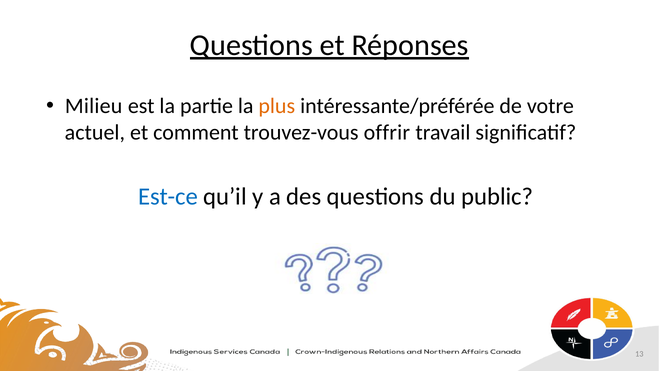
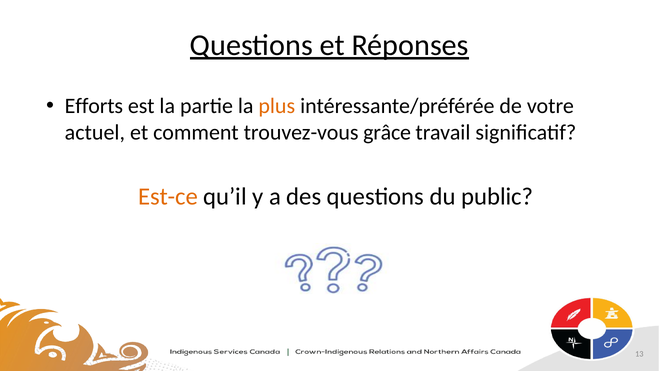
Milieu: Milieu -> Efforts (94, 106)
offrir: offrir -> grâce (387, 132)
Est-ce colour: blue -> orange (168, 196)
